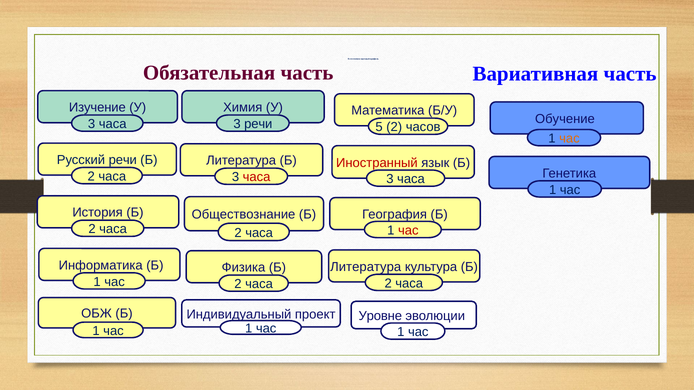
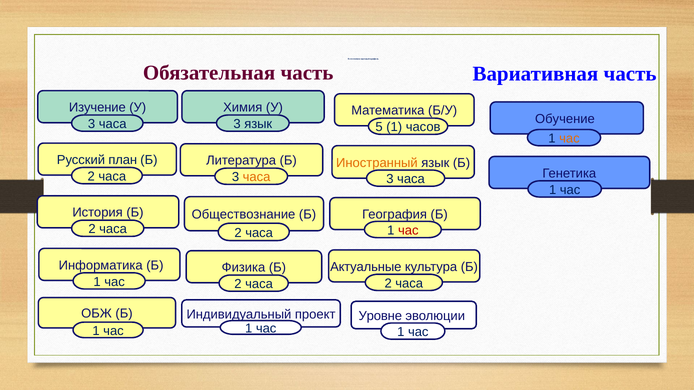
3 речи: речи -> язык (258, 124)
5 2: 2 -> 1 (394, 127)
Русский речи: речи -> план (123, 160)
Иностранный colour: red -> orange (377, 163)
часа colour: red -> orange (257, 177)
Литература: Литература -> Актуальные (366, 267)
